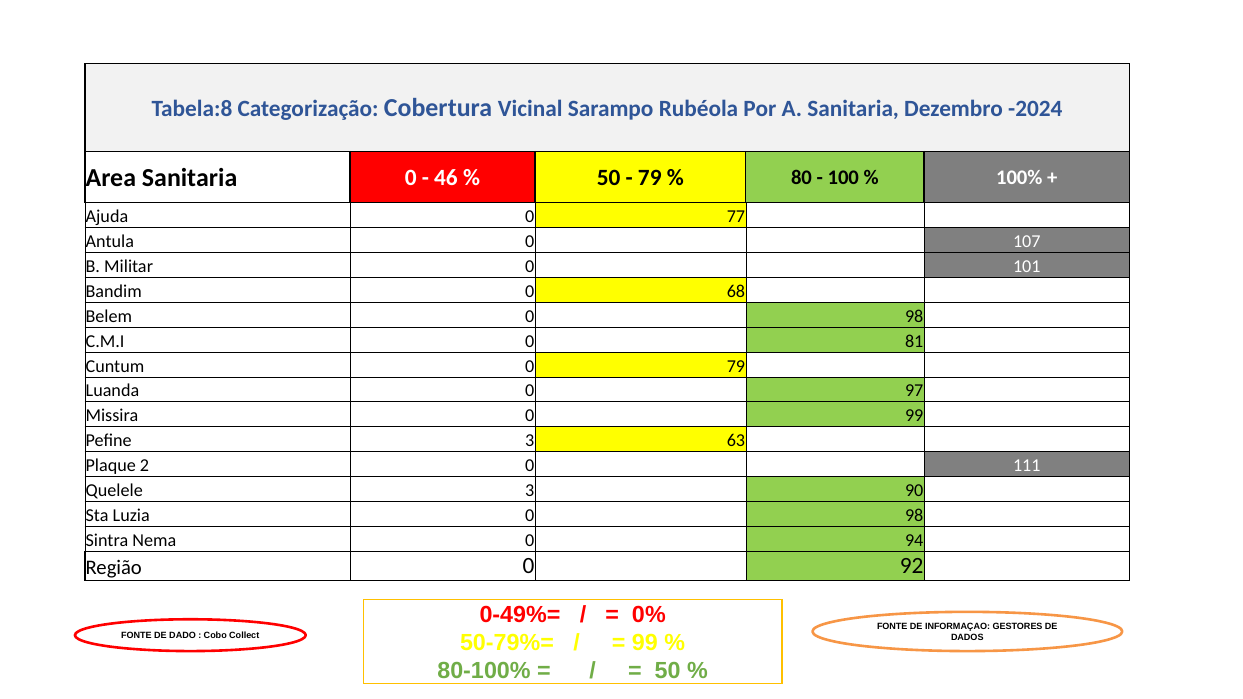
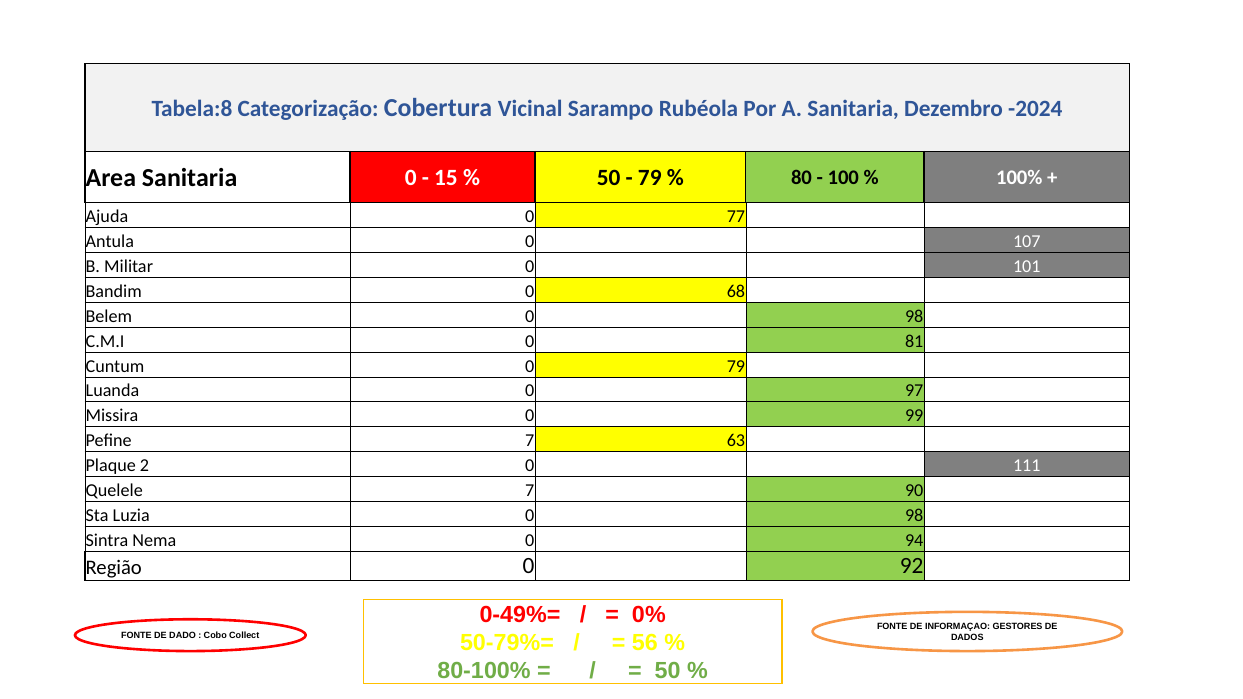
46: 46 -> 15 (446, 178)
Pefine 3: 3 -> 7 (530, 441)
Quelele 3: 3 -> 7 (530, 491)
99: 99 -> 56 (645, 643)
